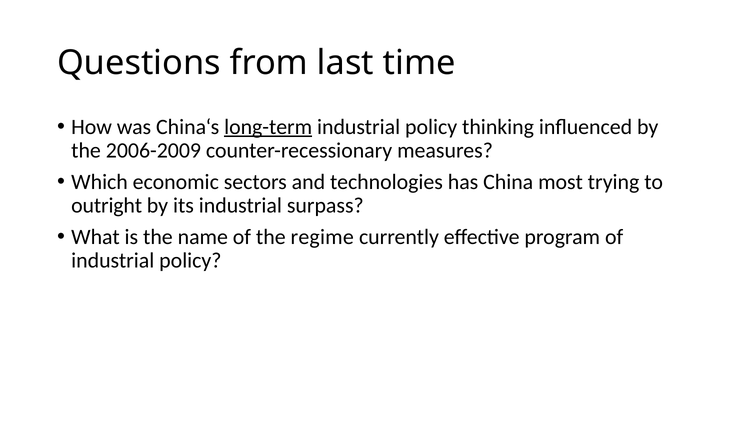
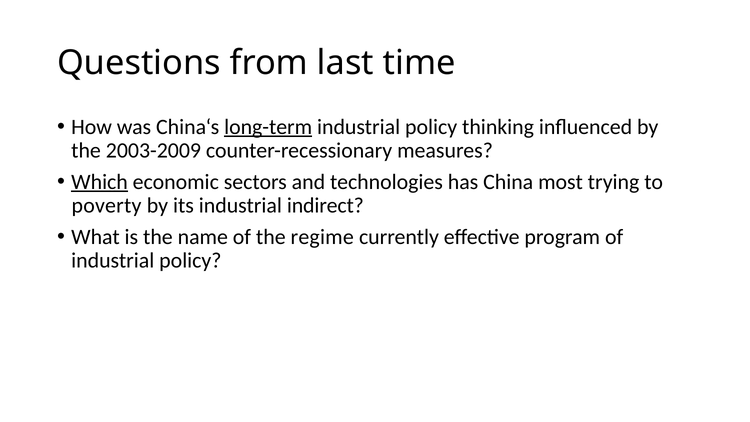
2006-2009: 2006-2009 -> 2003-2009 (153, 150)
Which underline: none -> present (100, 182)
outright: outright -> poverty (106, 206)
surpass: surpass -> indirect (325, 206)
